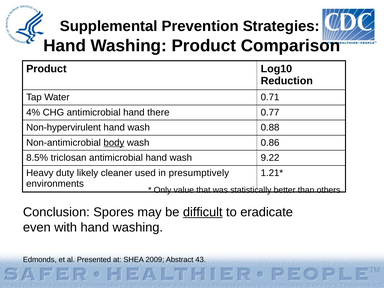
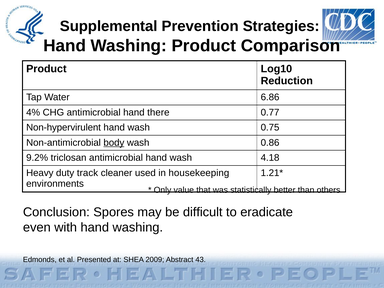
0.71: 0.71 -> 6.86 (270, 97)
0.88: 0.88 -> 0.75 (270, 128)
8.5%: 8.5% -> 9.2% (37, 158)
9.22: 9.22 -> 4.18 (270, 158)
likely: likely -> track (87, 173)
presumptively: presumptively -> housekeeping (199, 173)
difficult underline: present -> none (203, 212)
